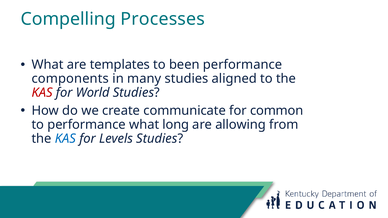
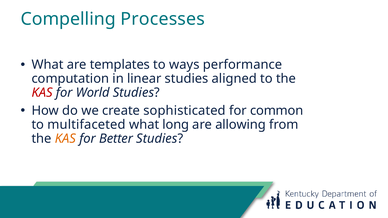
been: been -> ways (184, 65)
components: components -> computation (70, 79)
many: many -> linear (144, 79)
communicate: communicate -> sophisticated (185, 111)
to performance: performance -> multifaceted (86, 125)
KAS colour: blue -> orange (65, 139)
Levels: Levels -> Better (116, 139)
